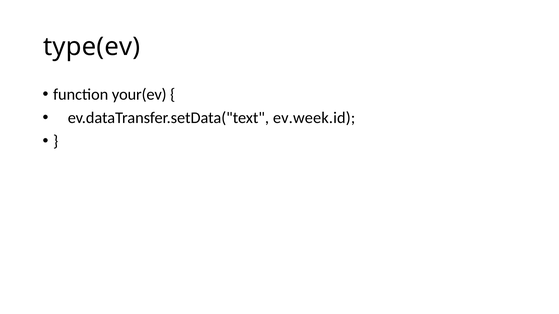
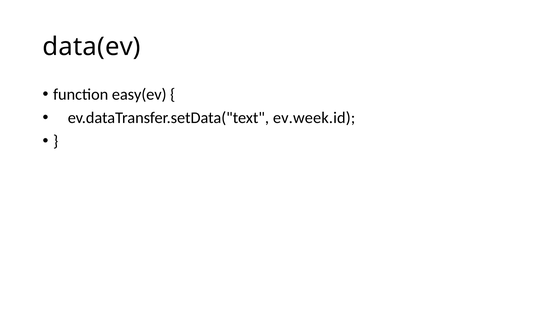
type(ev: type(ev -> data(ev (92, 47)
your(ev: your(ev -> easy(ev (139, 95)
